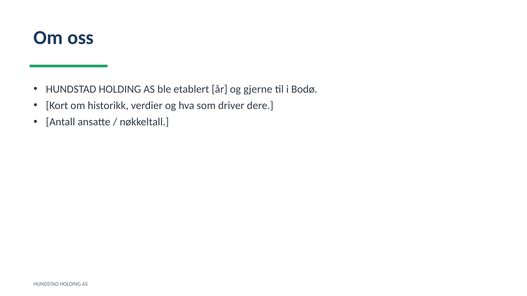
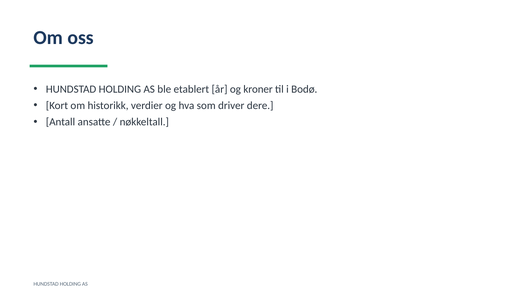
gjerne: gjerne -> kroner (258, 89)
